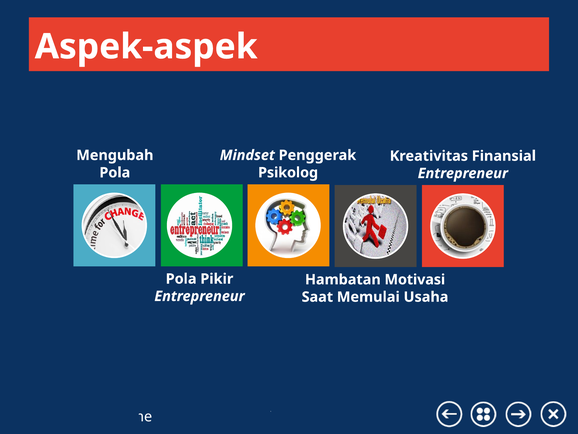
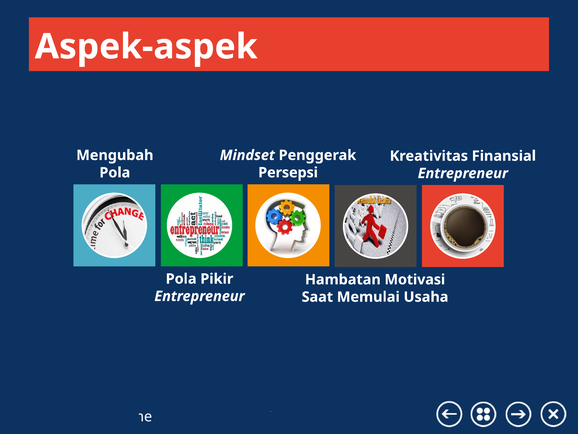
Psikolog: Psikolog -> Persepsi (288, 172)
